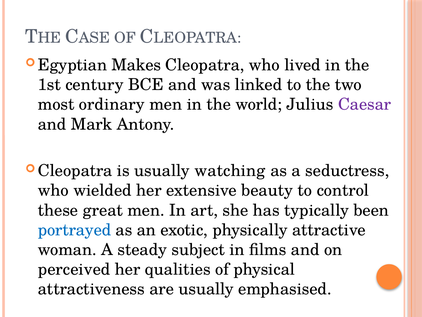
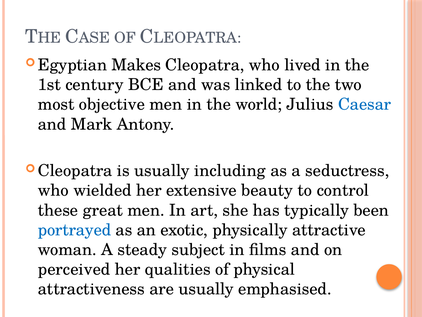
ordinary: ordinary -> objective (112, 104)
Caesar colour: purple -> blue (365, 104)
watching: watching -> including (230, 171)
